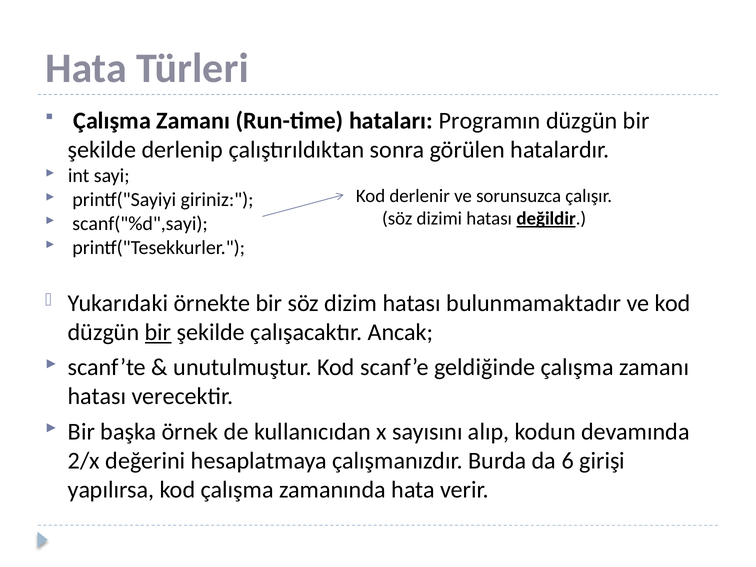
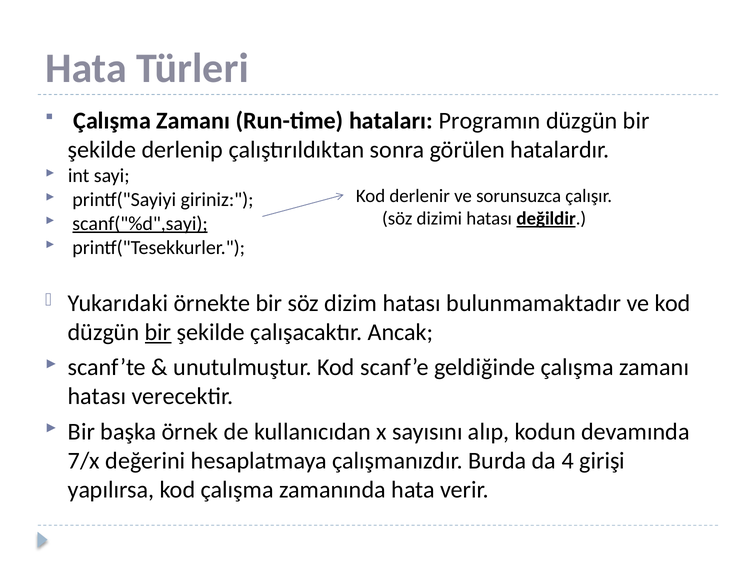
scanf("%d",sayi underline: none -> present (140, 224)
2/x: 2/x -> 7/x (84, 461)
6: 6 -> 4 (568, 461)
